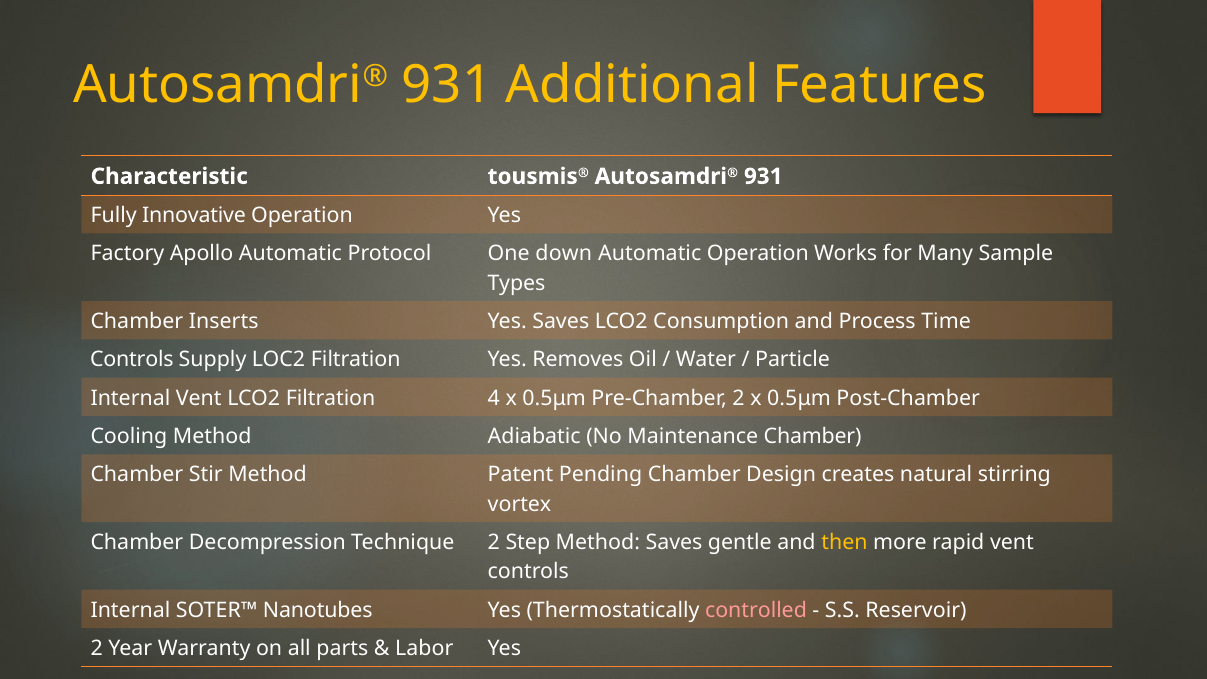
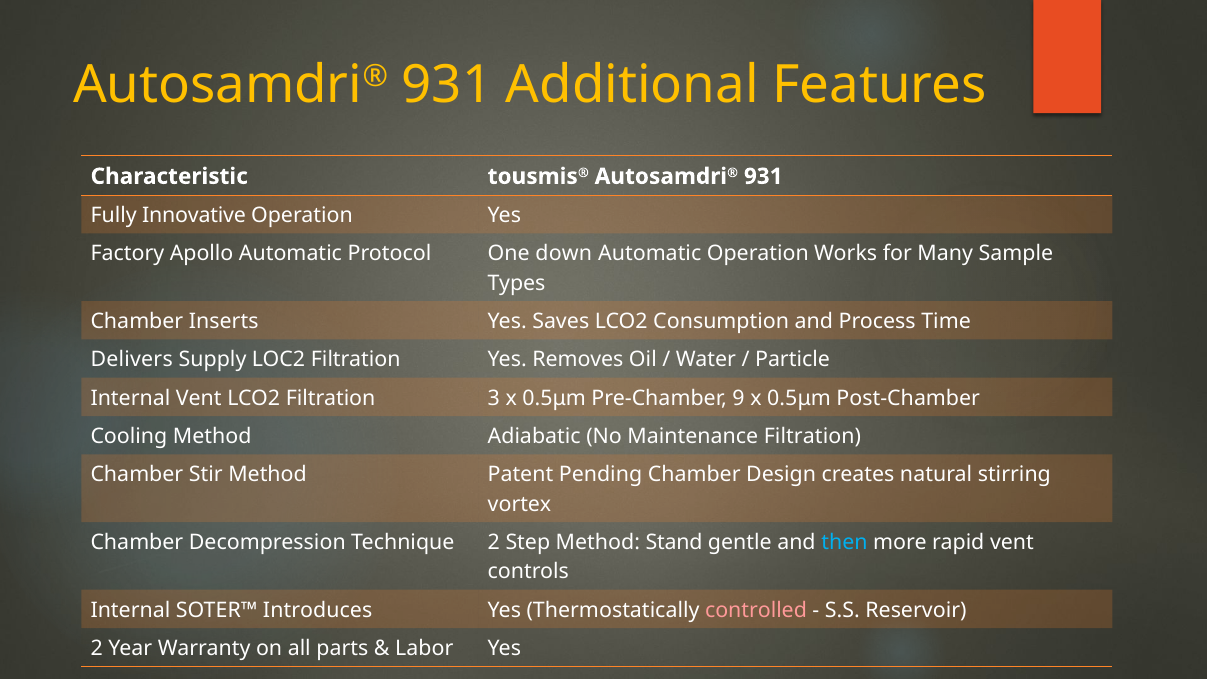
Controls: Controls -> Delivers (132, 360)
4: 4 -> 3 (494, 398)
Pre-Chamber 2: 2 -> 9 (739, 398)
Maintenance Chamber: Chamber -> Filtration (812, 436)
Method Saves: Saves -> Stand (674, 542)
then colour: yellow -> light blue (844, 542)
Nanotubes: Nanotubes -> Introduces (318, 610)
